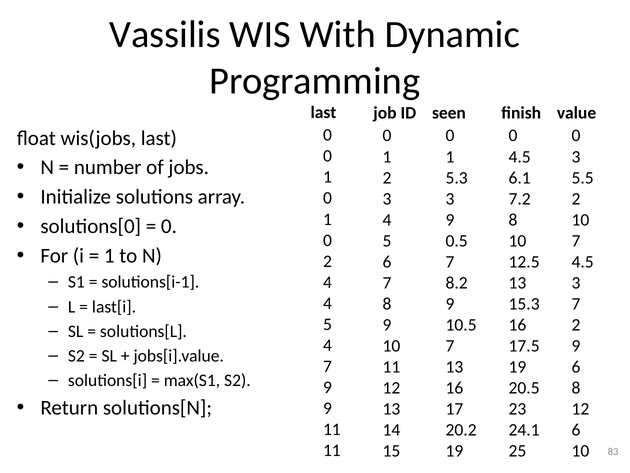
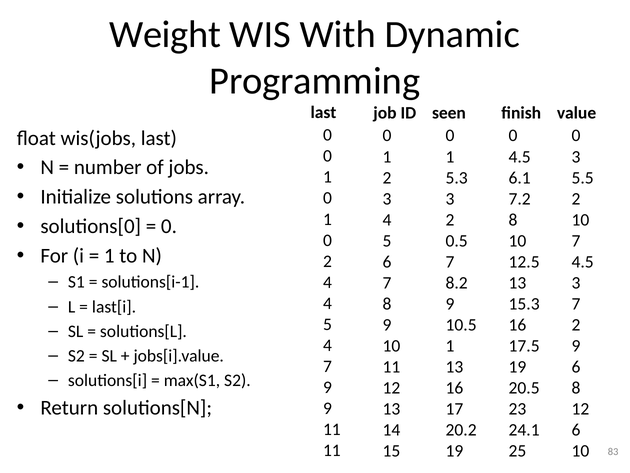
Vassilis: Vassilis -> Weight (165, 35)
4 9: 9 -> 2 (450, 220)
7: 7 -> 1 (450, 346)
